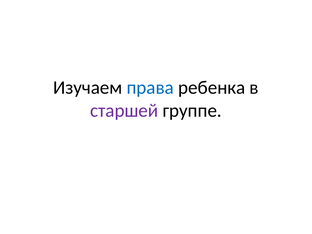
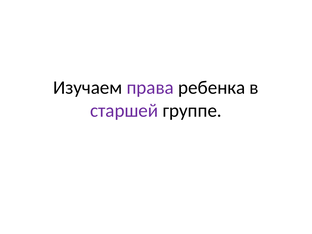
права colour: blue -> purple (150, 88)
